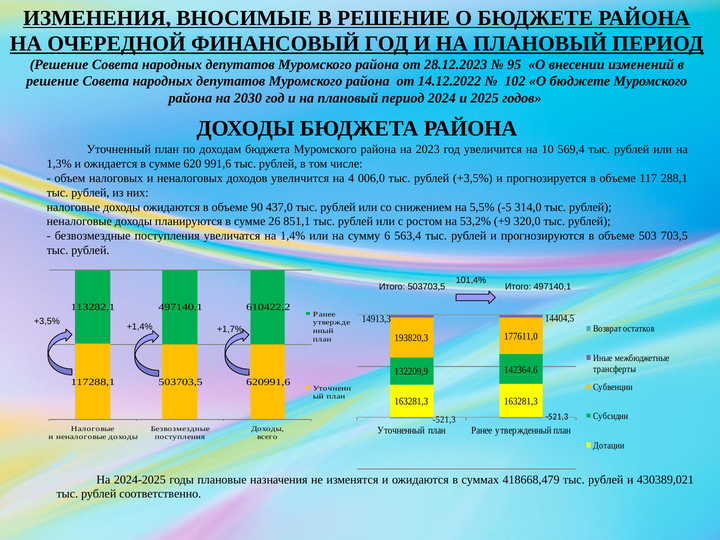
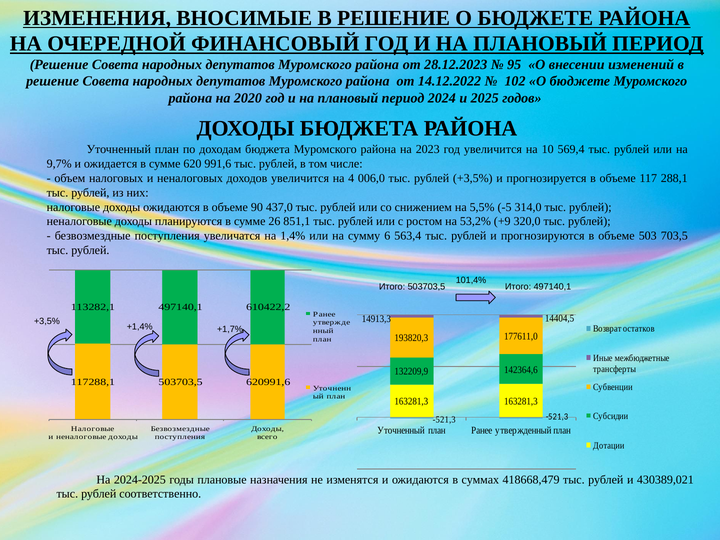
2030: 2030 -> 2020 (248, 98)
1,3%: 1,3% -> 9,7% (59, 164)
